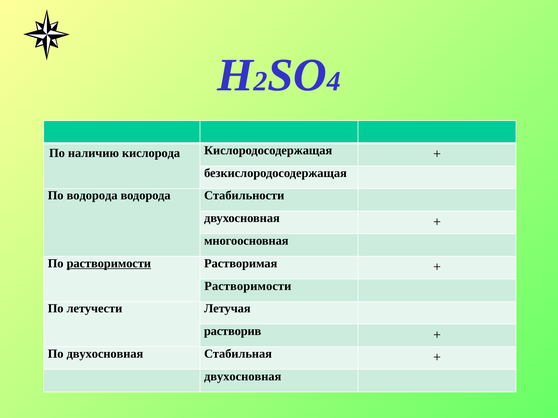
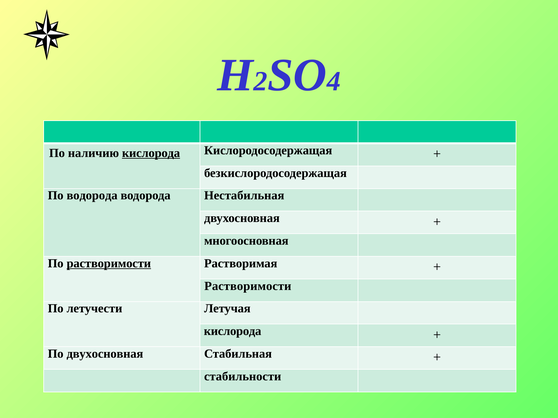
кислорода underline: none -> present (151, 153)
Стабильности: Стабильности -> Нестабильная (244, 196)
растворив: растворив -> кислорода (233, 332)
двухосновная: двухосновная -> стабильности (243, 377)
